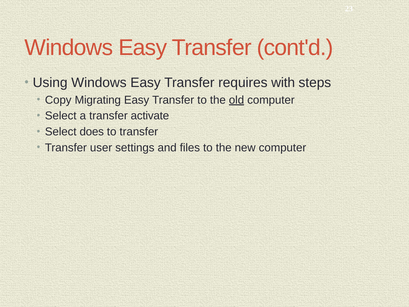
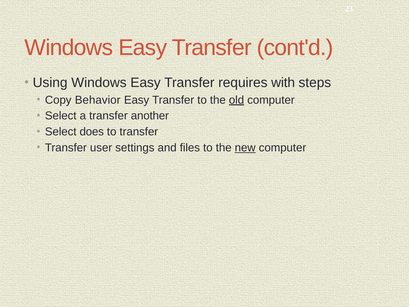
Migrating: Migrating -> Behavior (98, 100)
activate: activate -> another (150, 116)
new underline: none -> present (245, 148)
